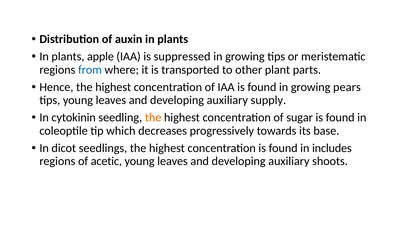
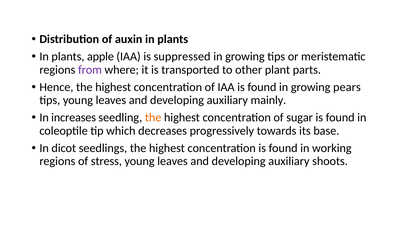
from colour: blue -> purple (90, 70)
supply: supply -> mainly (268, 100)
cytokinin: cytokinin -> increases (74, 117)
includes: includes -> working (332, 148)
acetic: acetic -> stress (106, 161)
